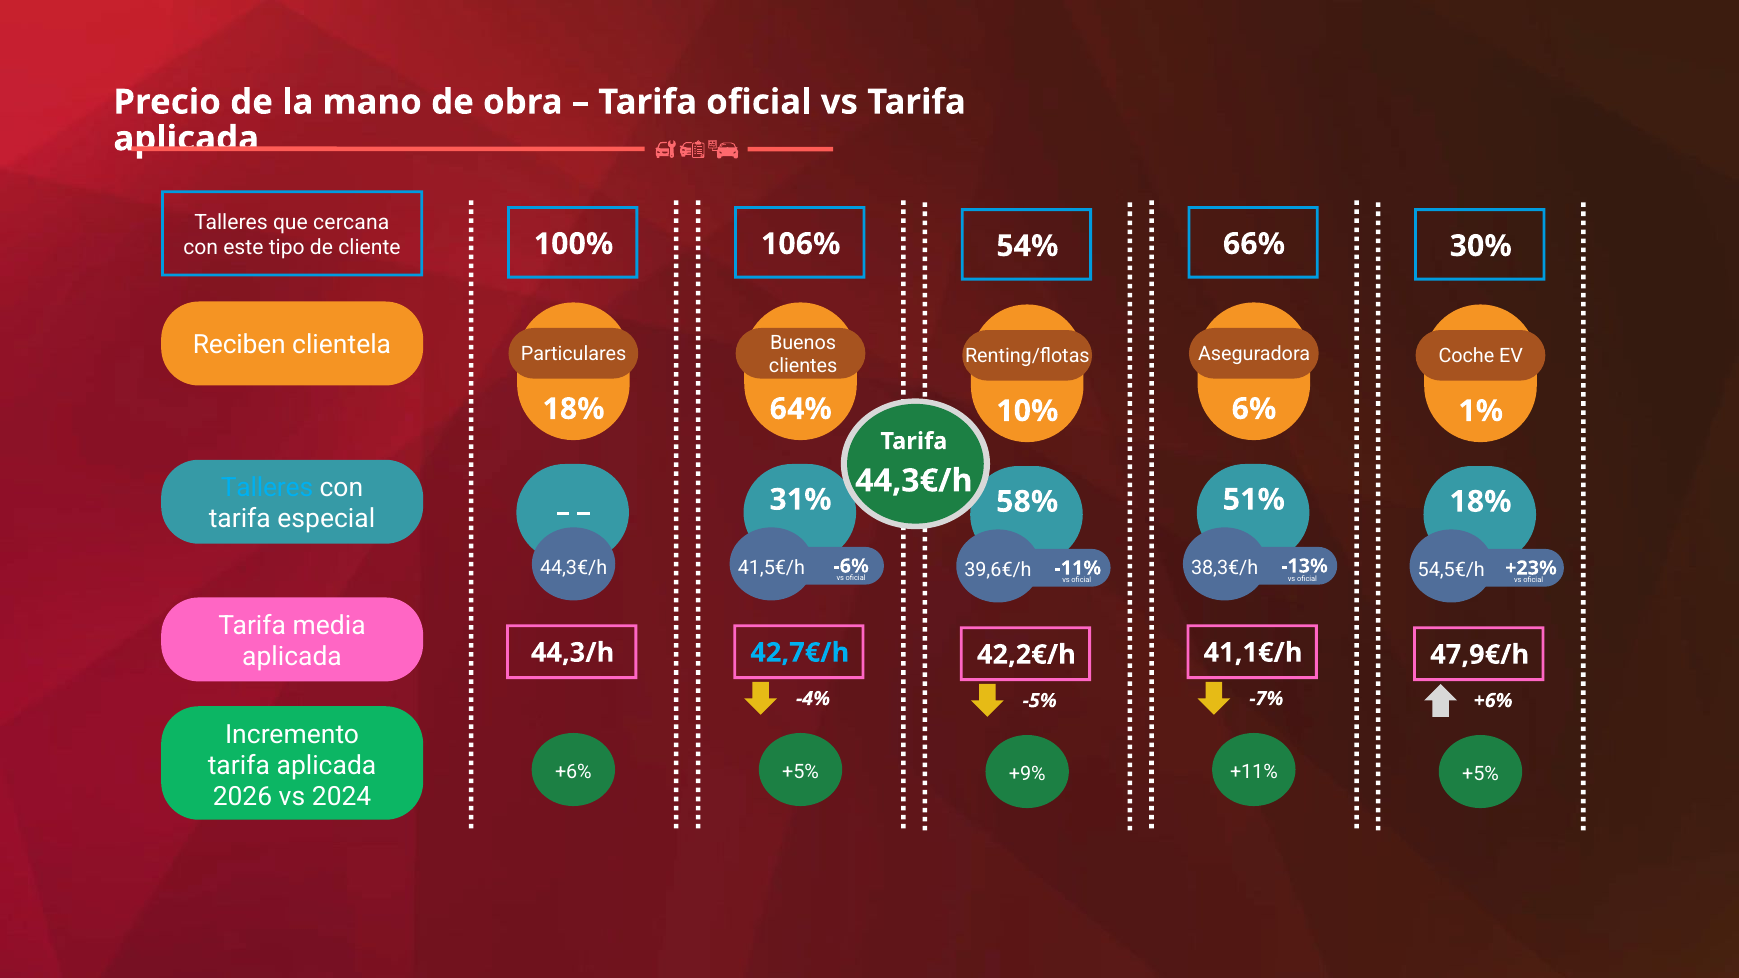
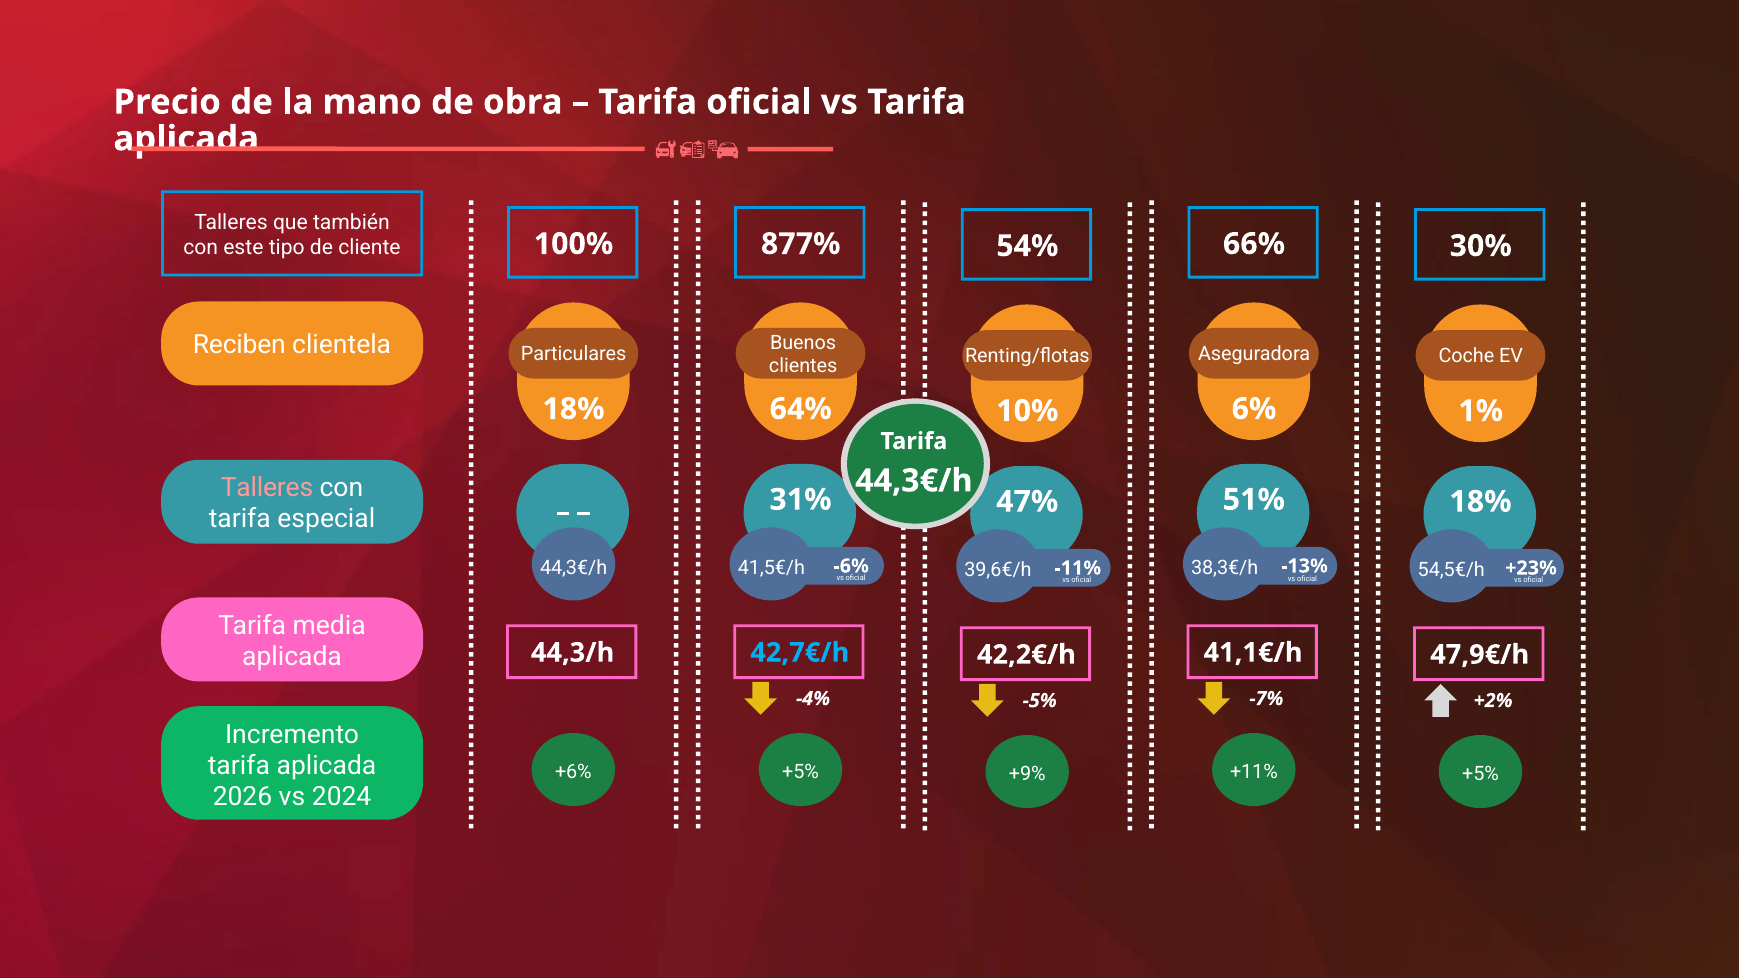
cercana: cercana -> también (351, 222)
106%: 106% -> 877% (801, 244)
Talleres colour: light blue -> pink (267, 488)
58%: 58% -> 47% (1027, 502)
+6%: +6% -> +2% (1493, 701)
